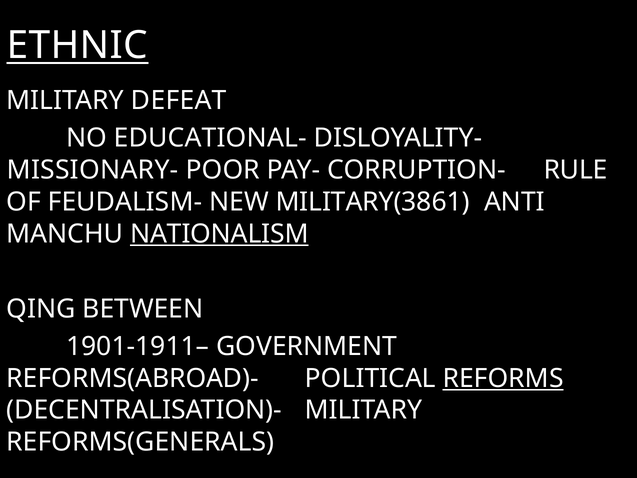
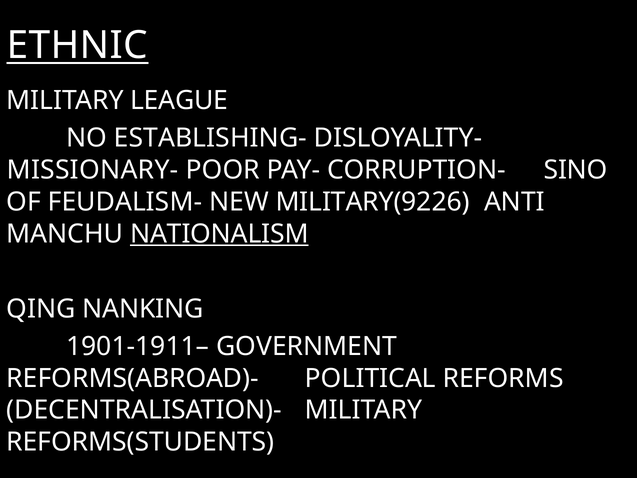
DEFEAT: DEFEAT -> LEAGUE (179, 101)
EDUCATIONAL-: EDUCATIONAL- -> ESTABLISHING- (210, 138)
RULE: RULE -> SINO (576, 170)
MILITARY(3861: MILITARY(3861 -> MILITARY(9226 (373, 202)
BETWEEN: BETWEEN -> NANKING (143, 309)
REFORMS underline: present -> none (503, 378)
REFORMS(GENERALS: REFORMS(GENERALS -> REFORMS(STUDENTS (140, 442)
